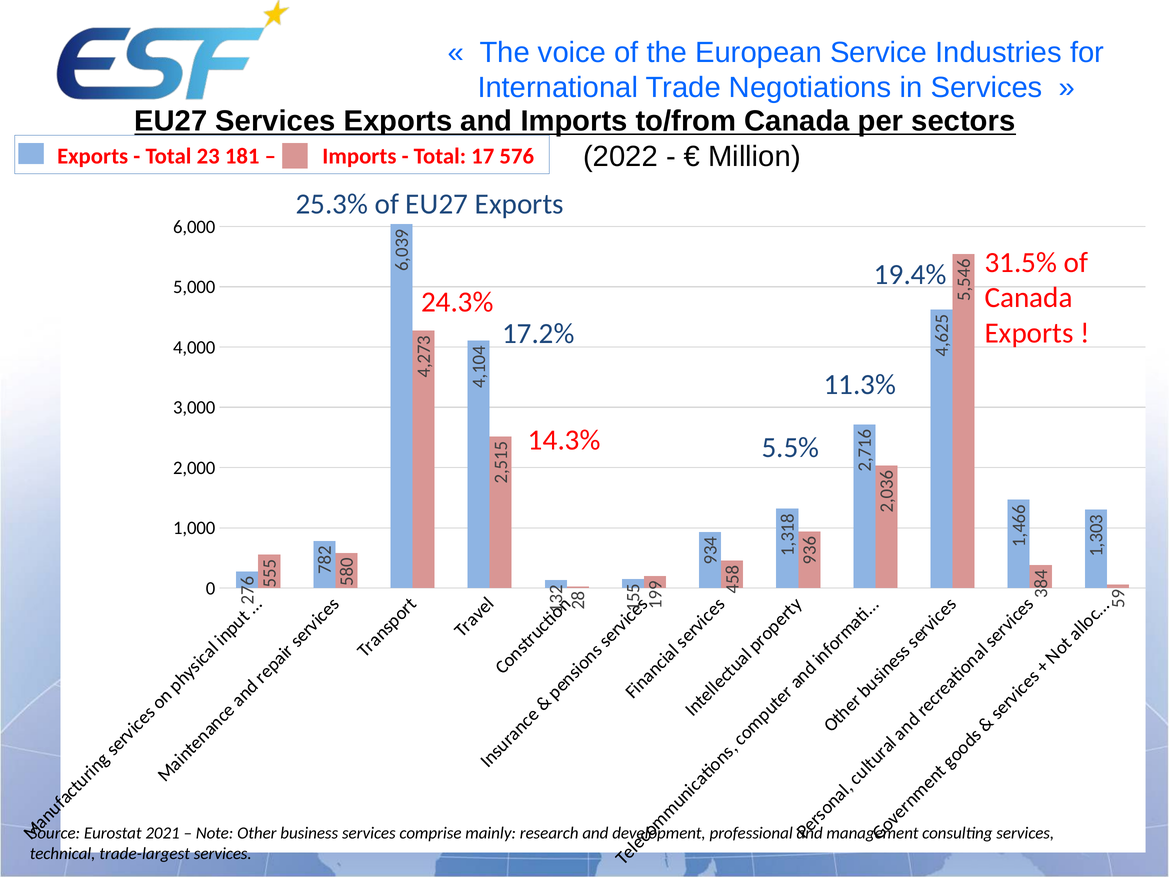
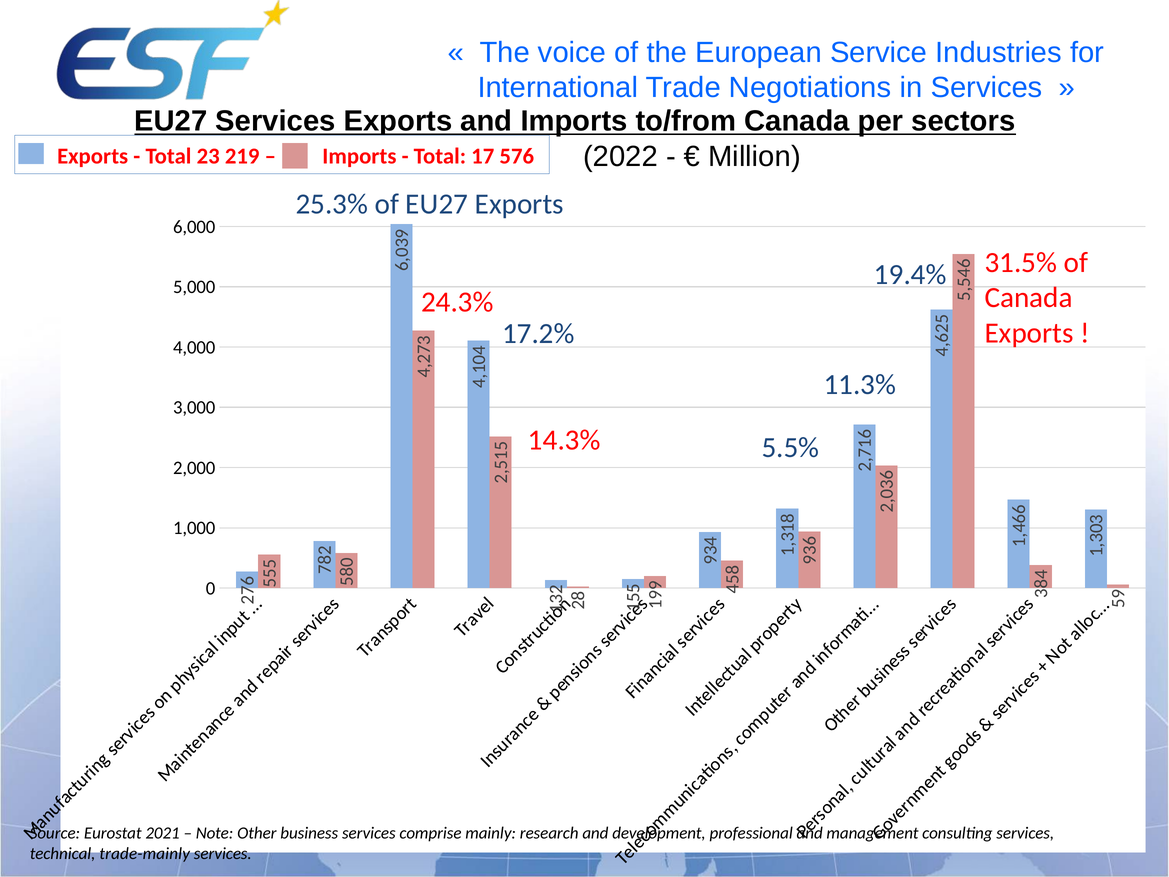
181: 181 -> 219 (242, 156)
trade-largest: trade-largest -> trade-mainly (145, 853)
